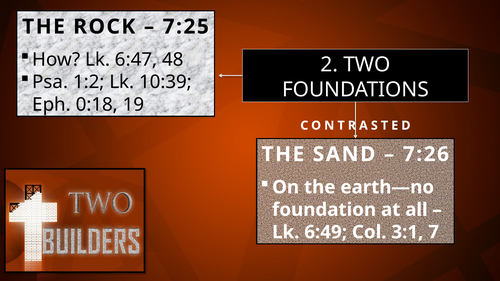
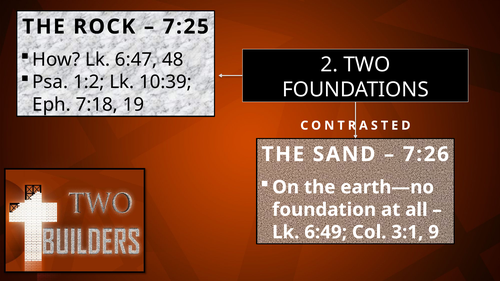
0:18: 0:18 -> 7:18 (97, 105)
7: 7 -> 9 (434, 232)
